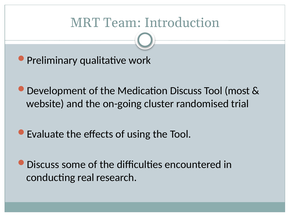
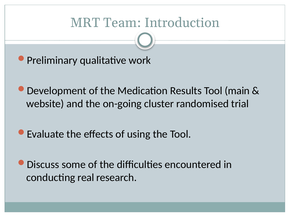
Discuss: Discuss -> Results (186, 91)
most: most -> main (237, 91)
